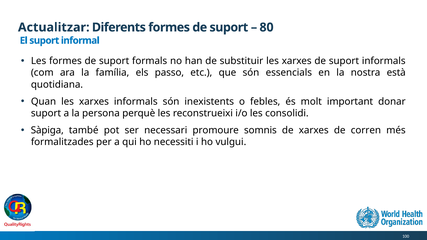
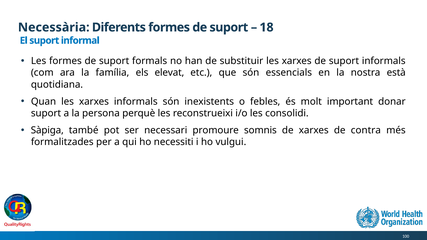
Actualitzar: Actualitzar -> Necessària (54, 27)
80: 80 -> 18 (267, 27)
passo: passo -> elevat (169, 73)
corren: corren -> contra (366, 130)
